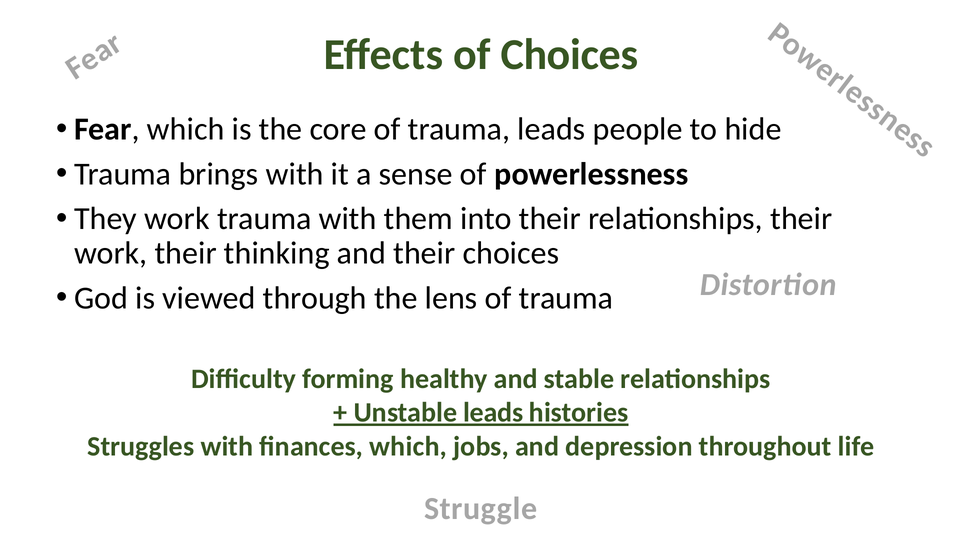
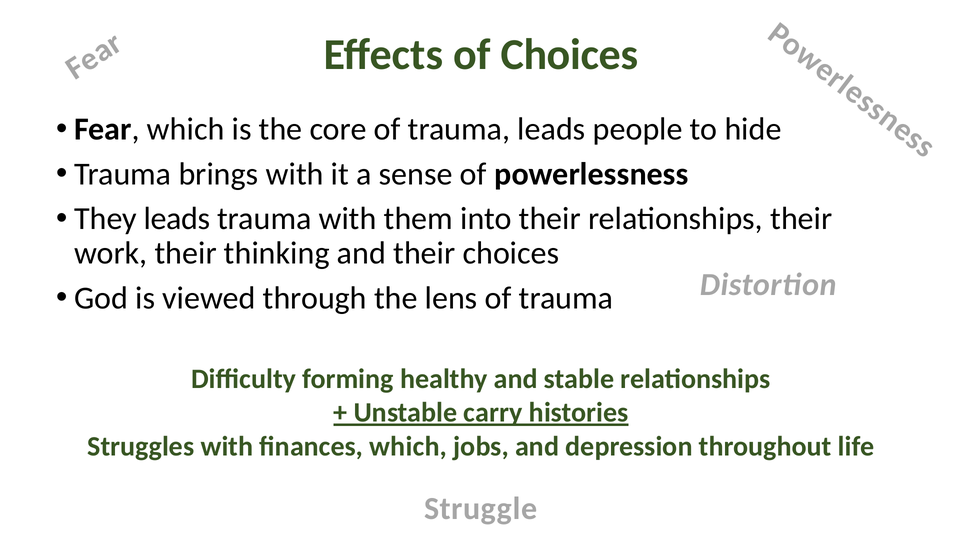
They work: work -> leads (177, 219)
Unstable leads: leads -> carry (493, 413)
